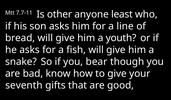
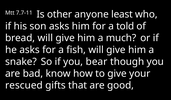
line: line -> told (125, 26)
youth: youth -> much (121, 38)
seventh: seventh -> rescued (24, 86)
